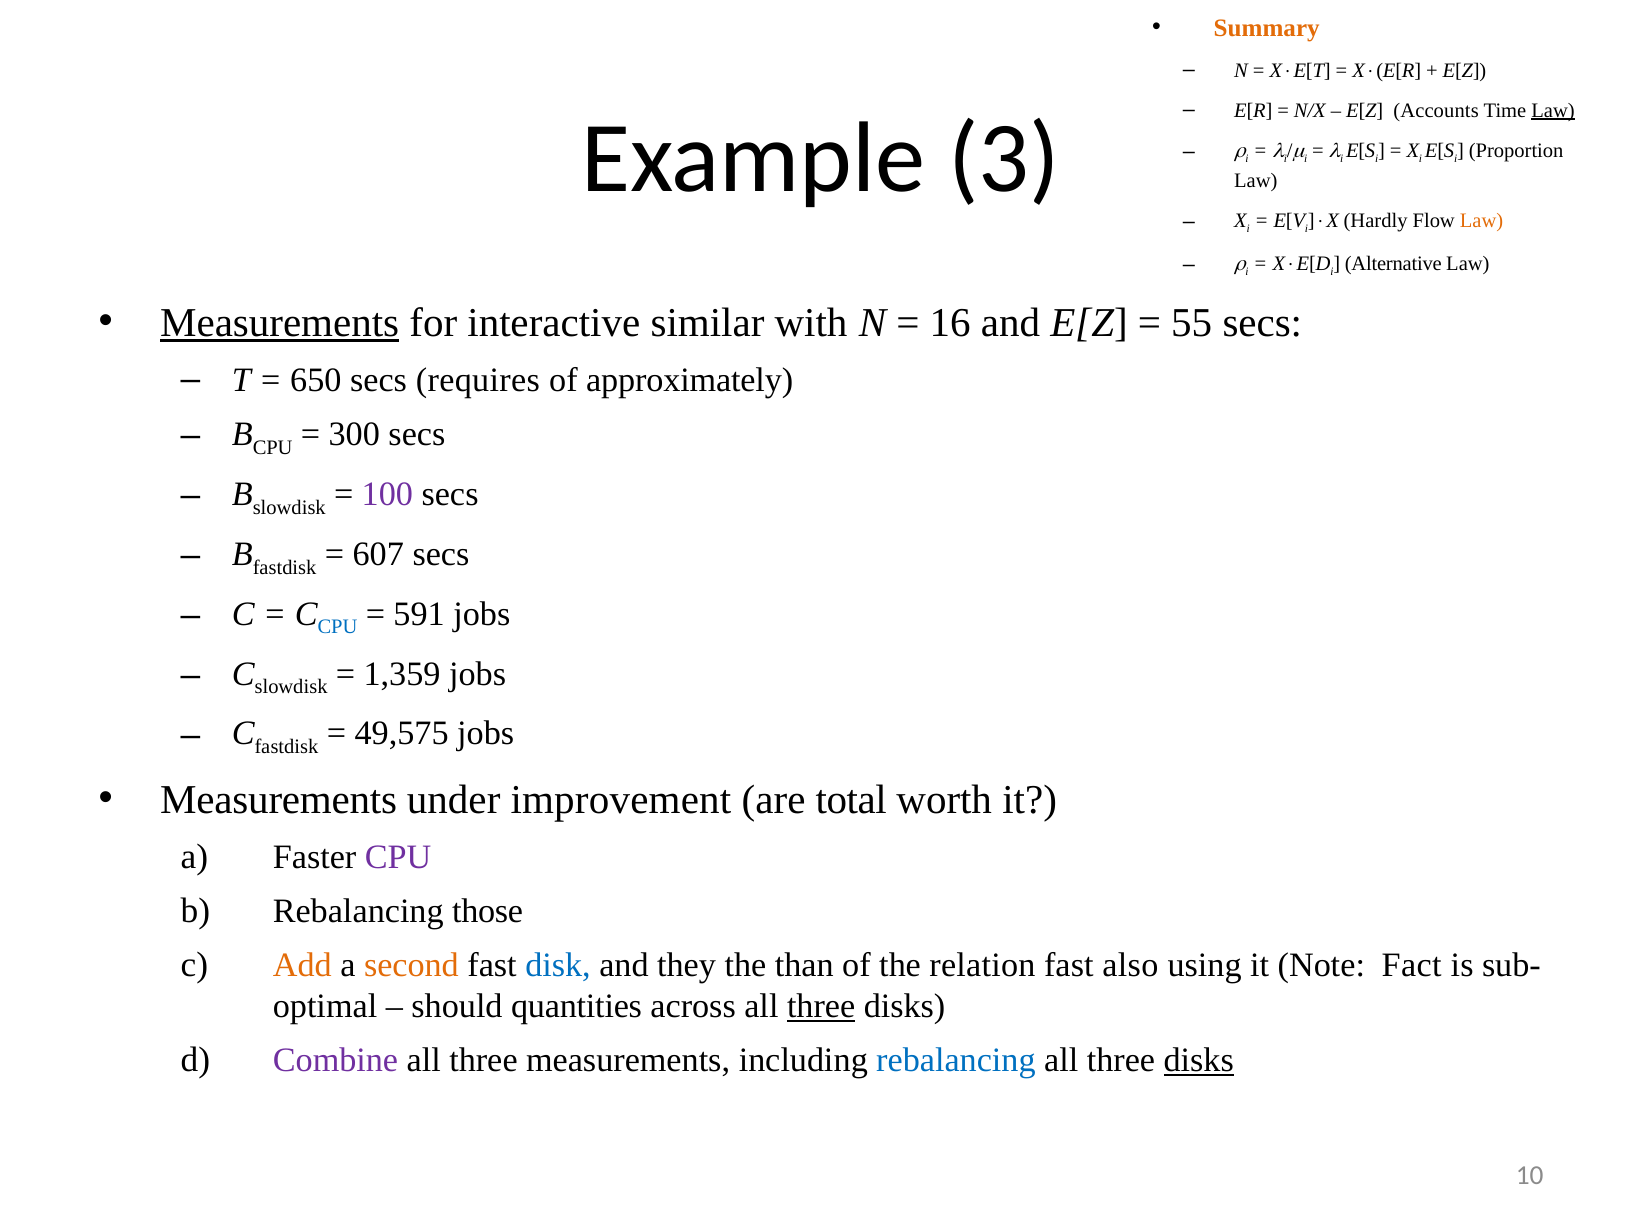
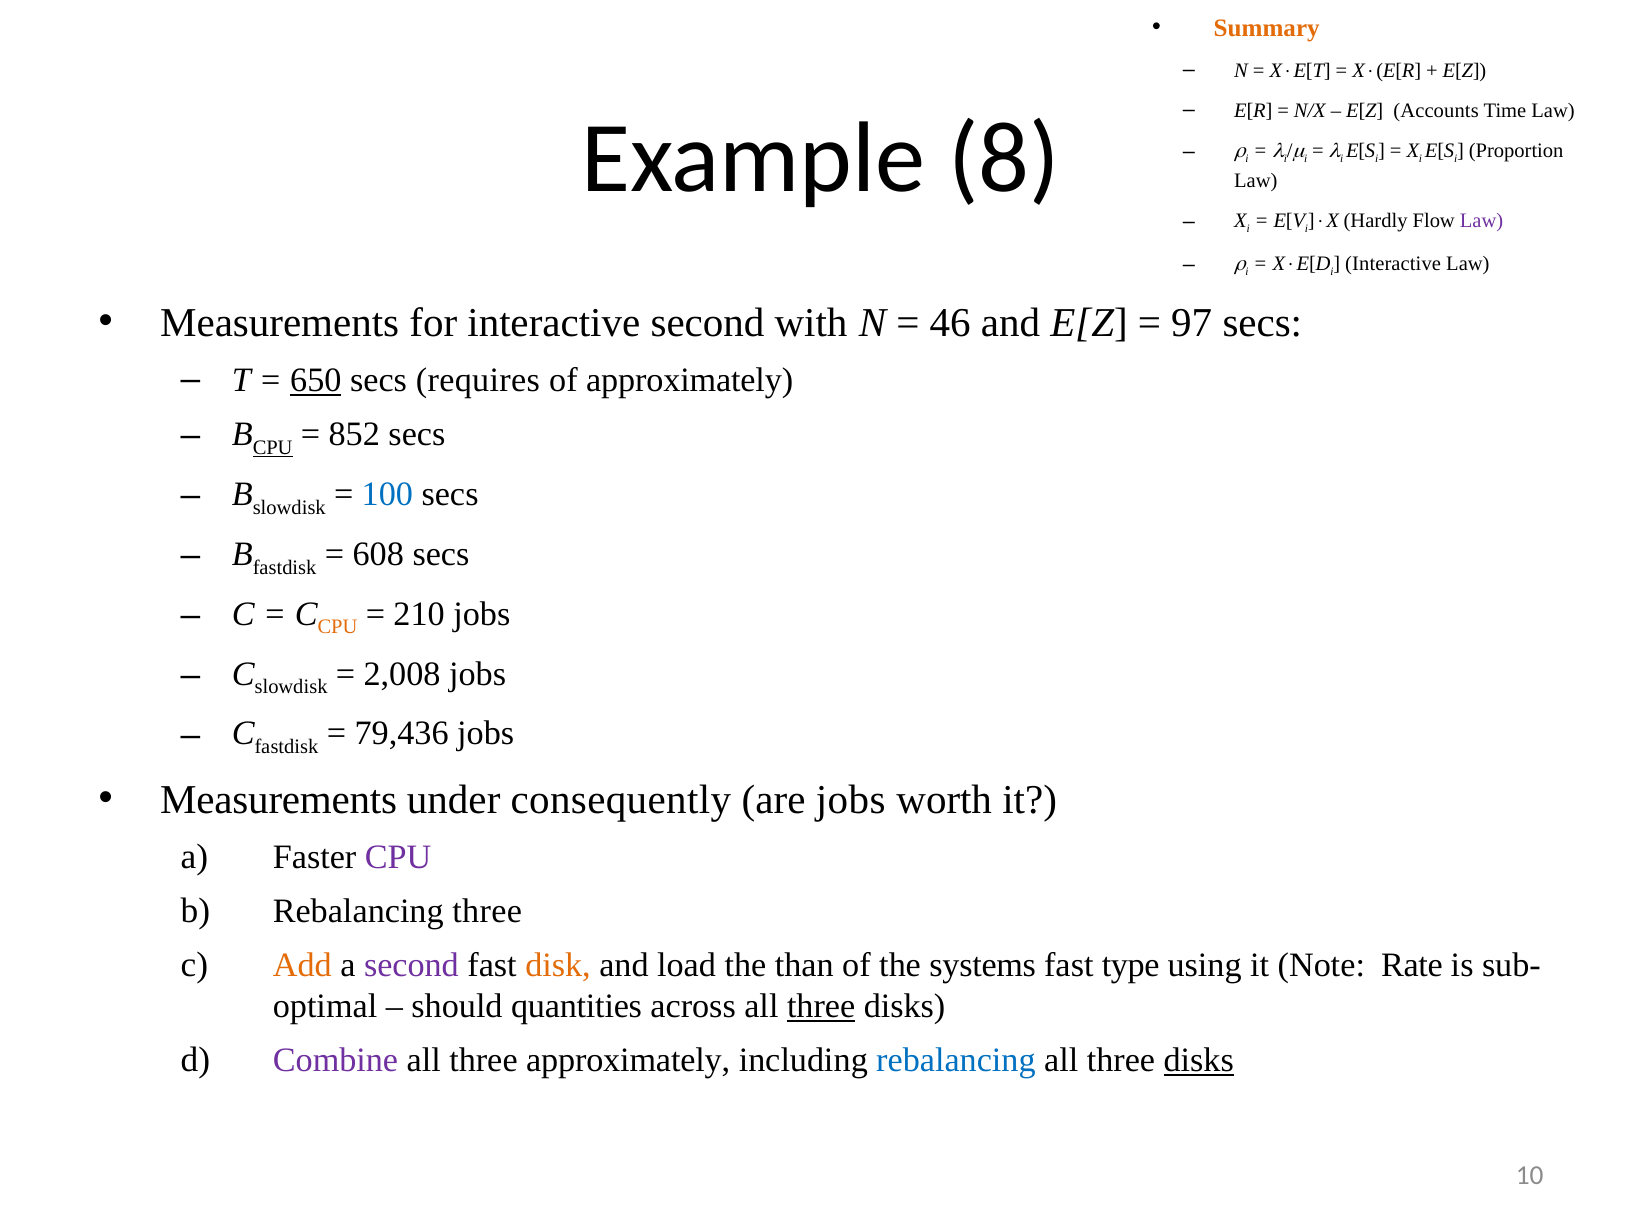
Law underline: present -> none (1553, 110)
3: 3 -> 8 (1004, 159)
Law colour: orange -> purple (1482, 221)
Alternative: Alternative -> Interactive (1393, 264)
Measurements underline: present -> none (280, 323)
interactive similar: similar -> second (708, 323)
16: 16 -> 46 (950, 323)
55: 55 -> 97 (1192, 323)
650 underline: none -> present (316, 381)
CPU underline: none -> present (273, 448)
300: 300 -> 852 (354, 434)
100 colour: purple -> blue (387, 494)
607: 607 -> 608 (378, 554)
CPU colour: blue -> orange (338, 627)
591: 591 -> 210 (419, 614)
1,359: 1,359 -> 2,008 (402, 674)
49,575: 49,575 -> 79,436 (402, 734)
improvement: improvement -> consequently (621, 800)
are total: total -> jobs (851, 800)
Rebalancing those: those -> three (487, 912)
second colour: orange -> purple (411, 966)
disk colour: blue -> orange (558, 966)
they: they -> load (686, 966)
relation: relation -> systems (983, 966)
also: also -> type (1131, 966)
Fact: Fact -> Rate (1412, 966)
three measurements: measurements -> approximately (628, 1060)
